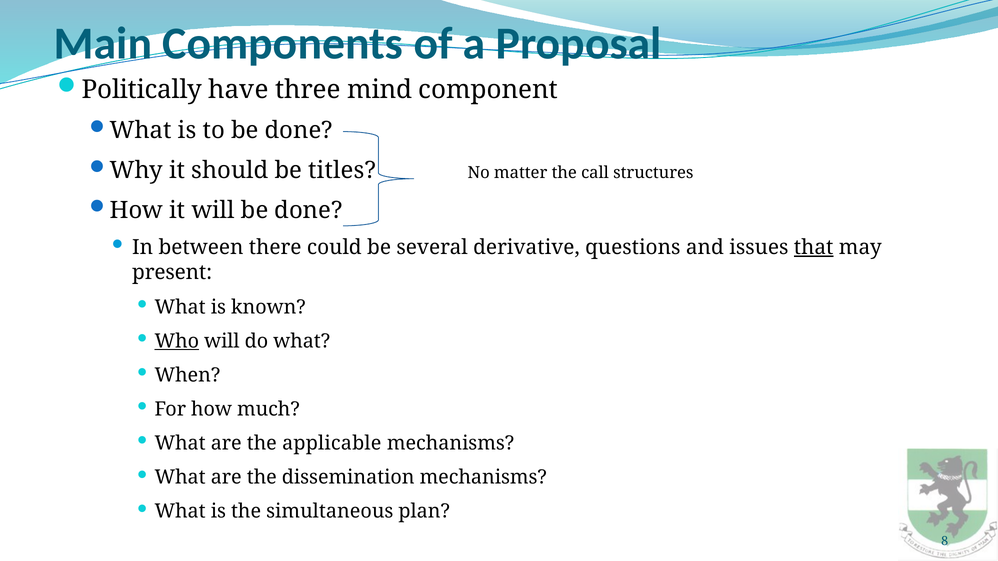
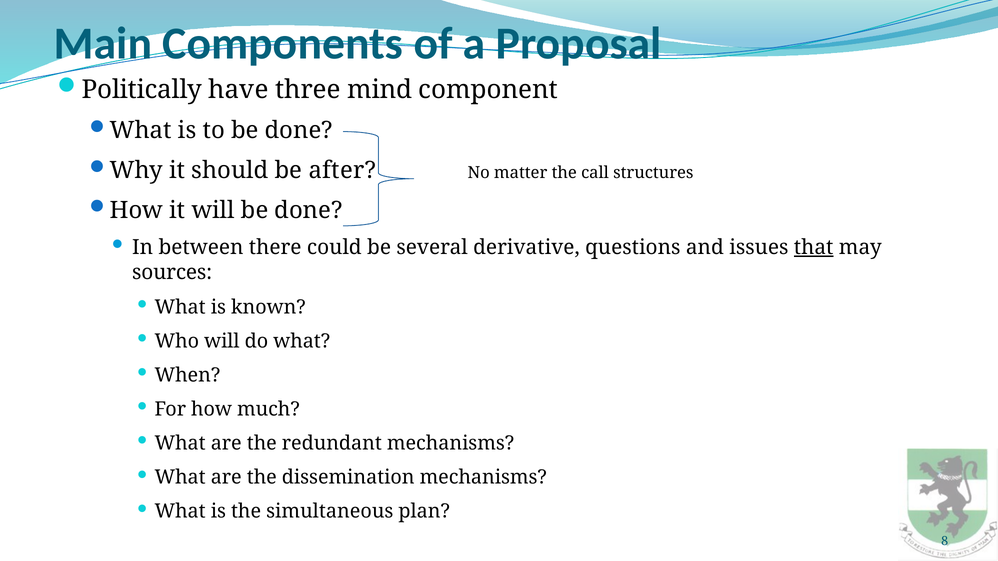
titles: titles -> after (342, 170)
present: present -> sources (172, 273)
Who underline: present -> none (177, 341)
applicable: applicable -> redundant (332, 444)
